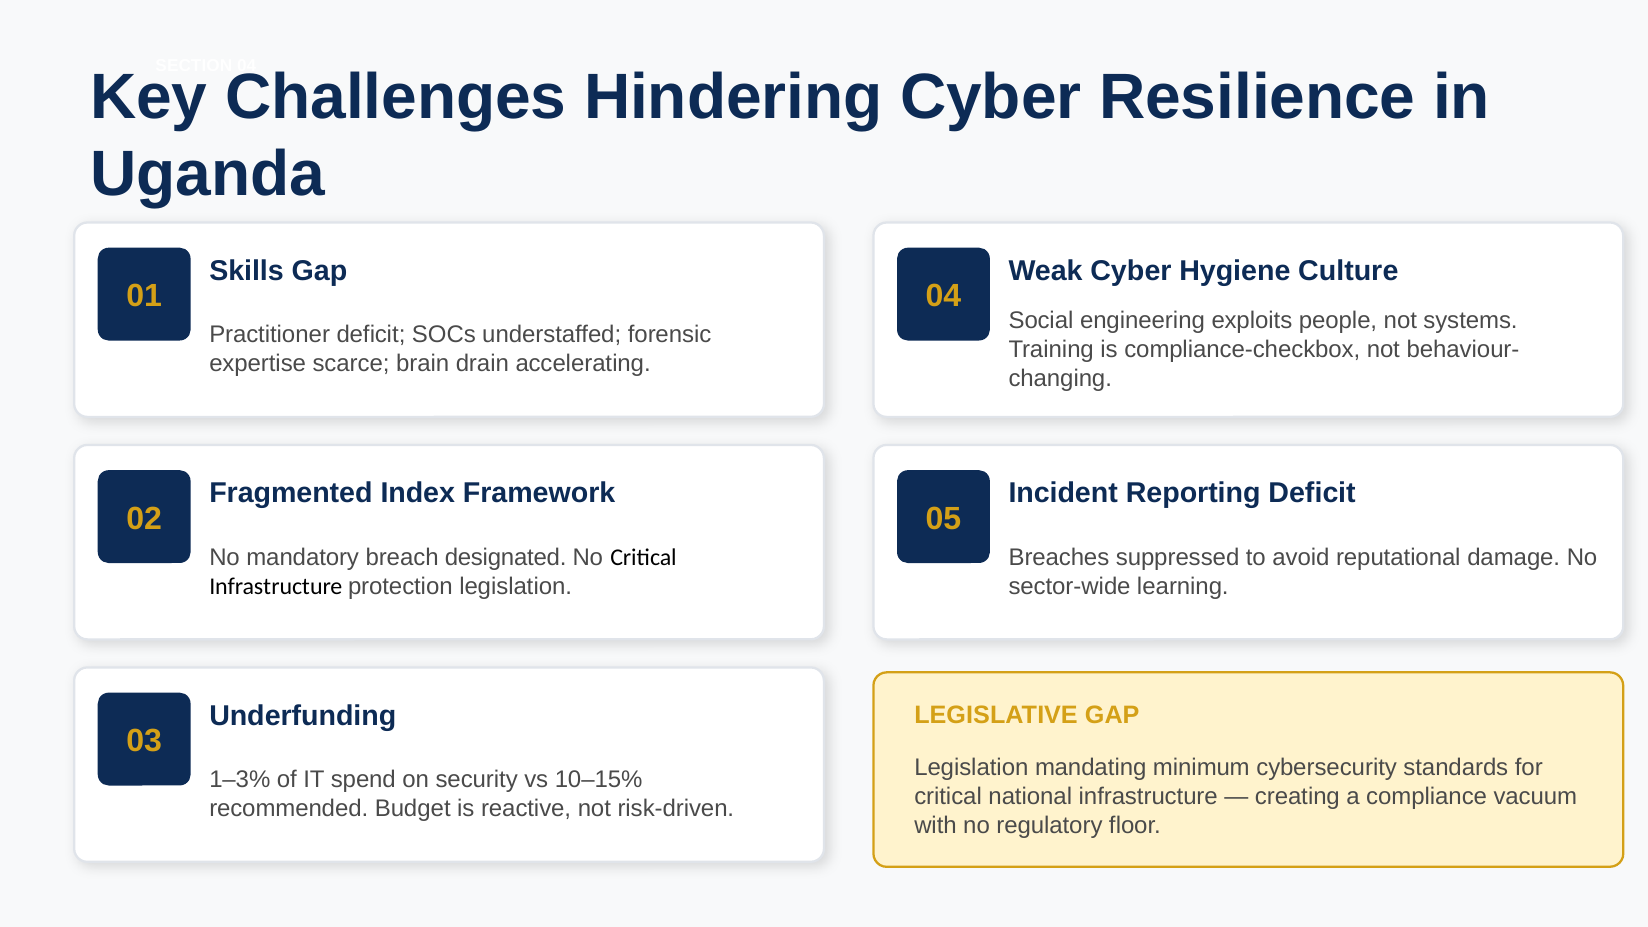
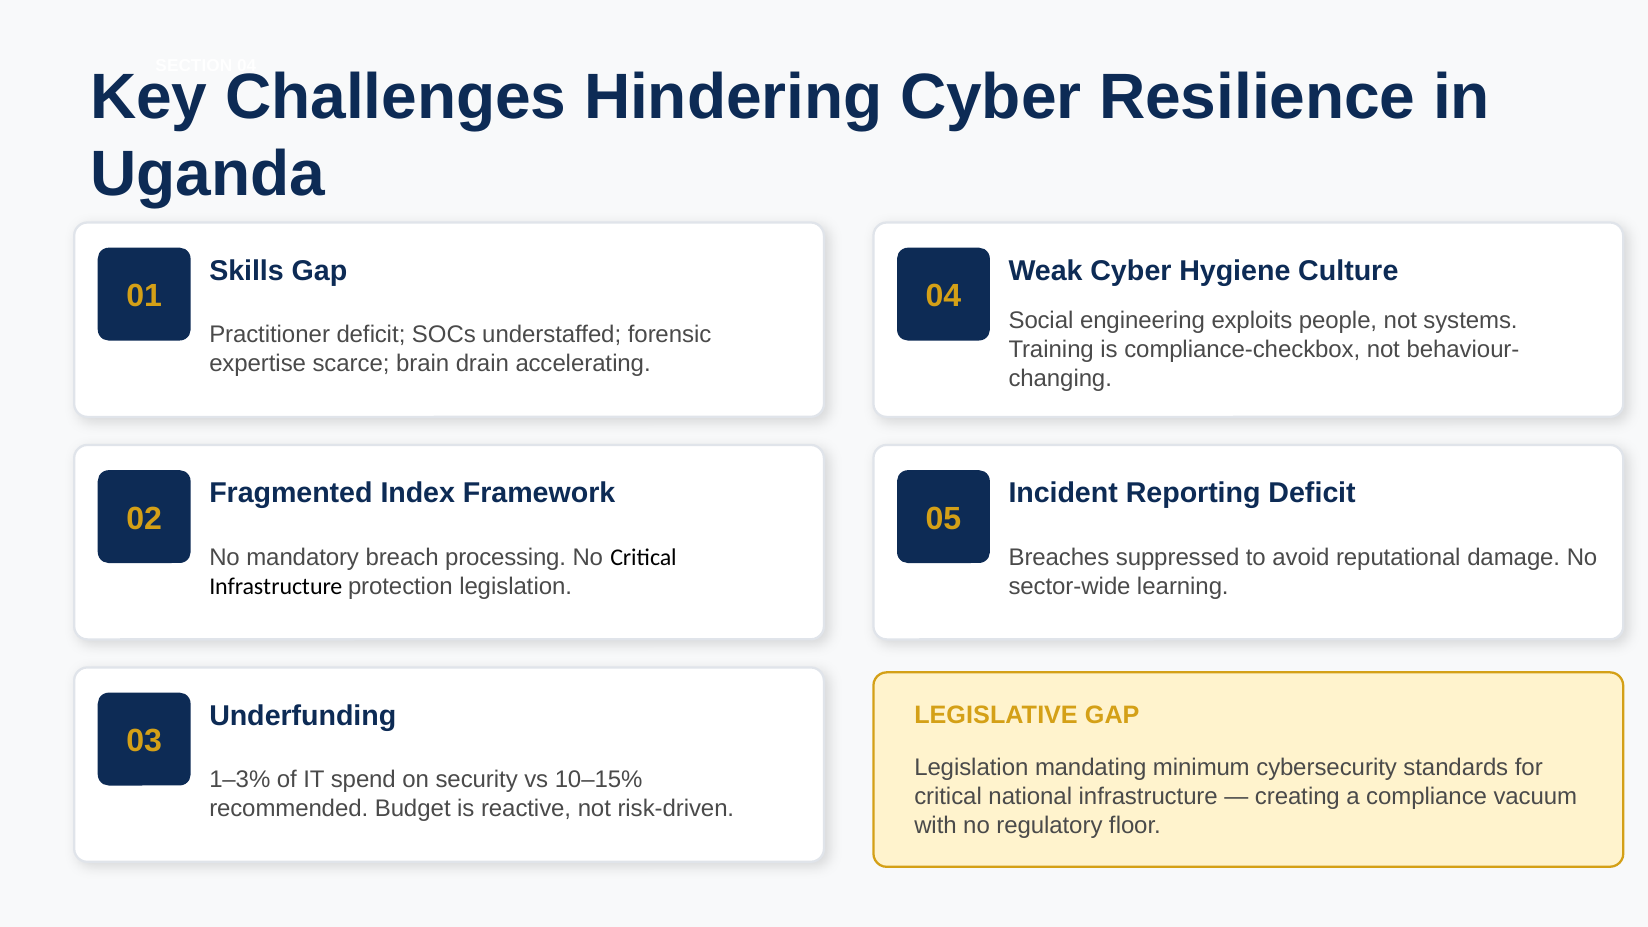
designated: designated -> processing (506, 557)
